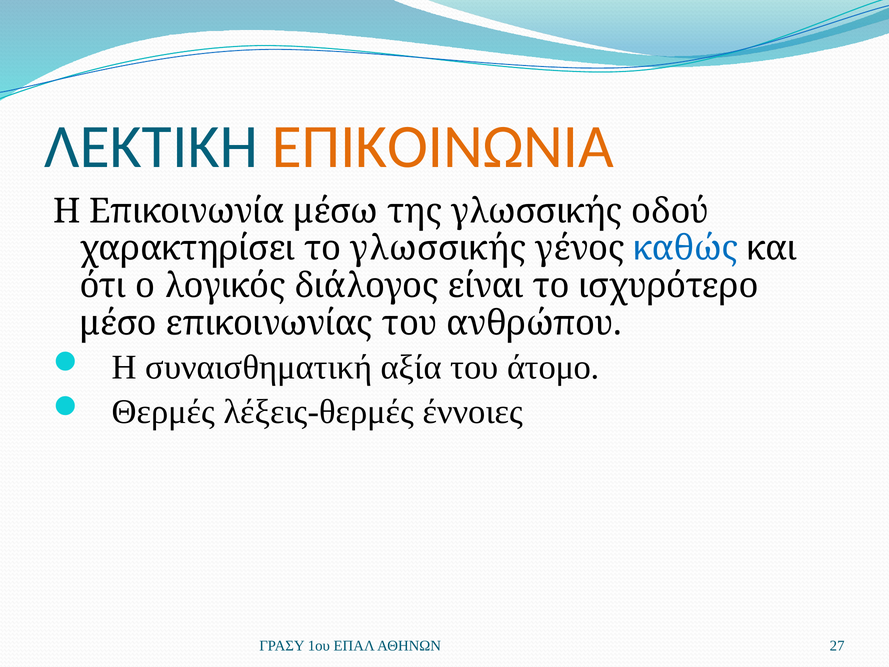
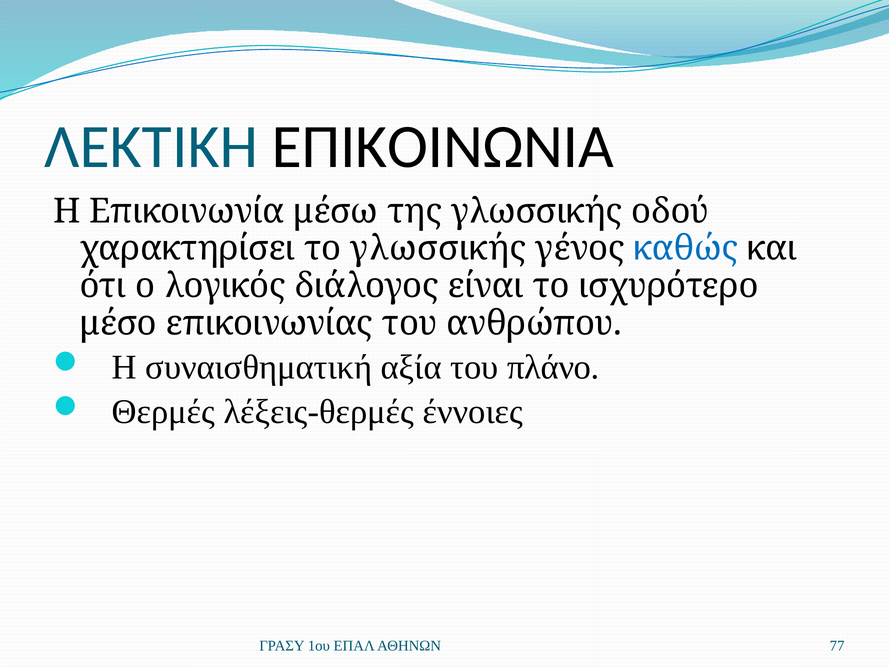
ΕΠΙΚΟΙΝΩΝΙΑ colour: orange -> black (443, 147)
άτομο: άτομο -> πλάνο (553, 367)
27: 27 -> 77 (837, 646)
